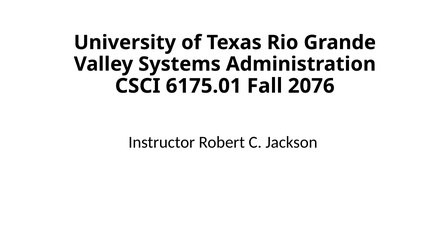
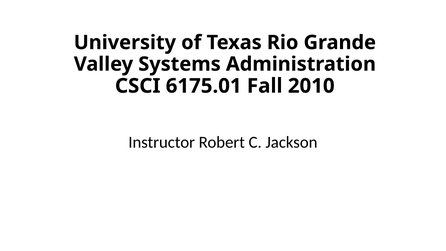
2076: 2076 -> 2010 (311, 86)
